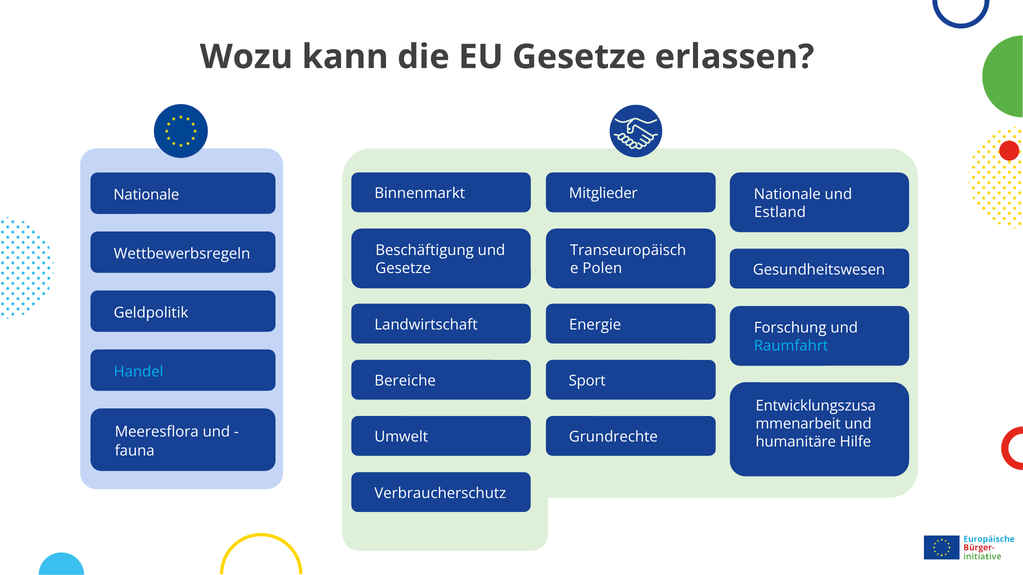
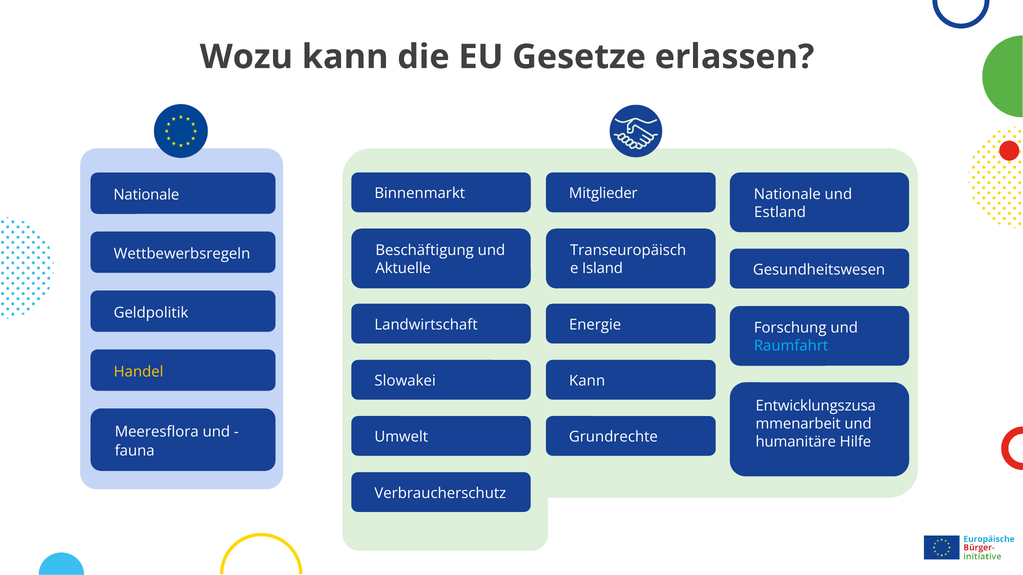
Gesetze: Gesetze -> Aktuelle (403, 269)
Polen: Polen -> Island (603, 269)
Handel colour: light blue -> yellow (139, 372)
Bereiche: Bereiche -> Slowakei (405, 381)
Sport: Sport -> Kann (587, 381)
